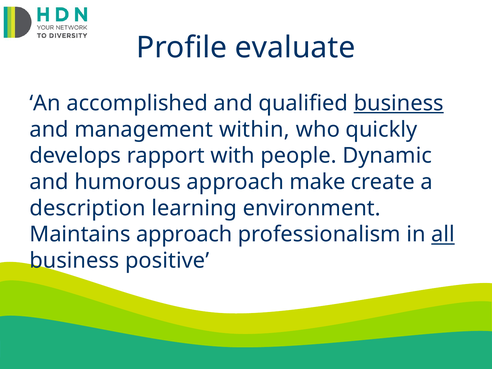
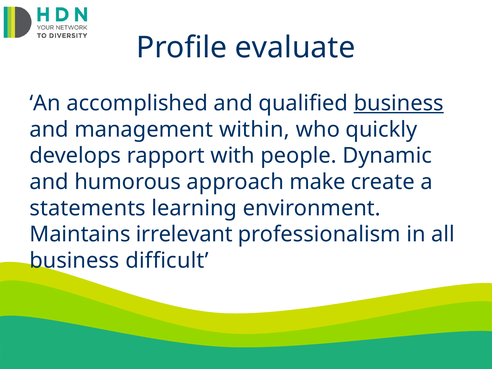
description: description -> statements (88, 208)
Maintains approach: approach -> irrelevant (184, 234)
all underline: present -> none (443, 234)
positive: positive -> difficult (167, 261)
